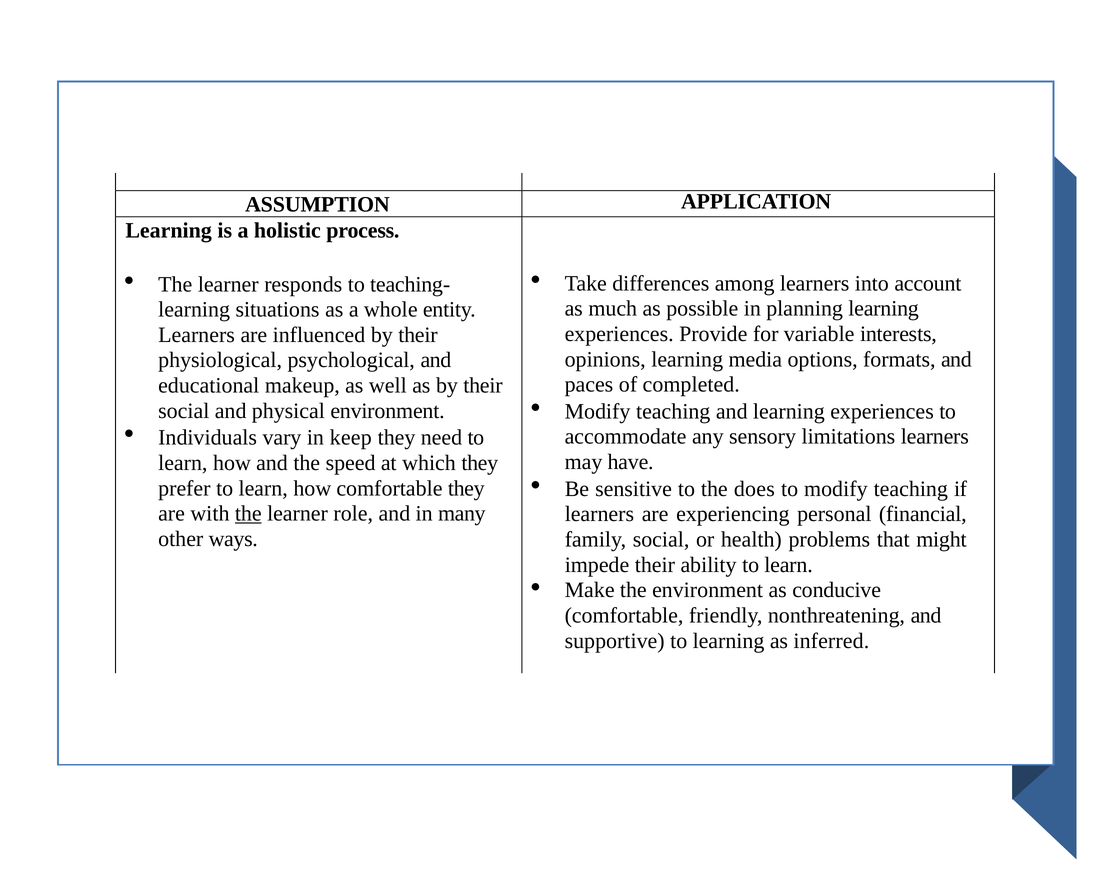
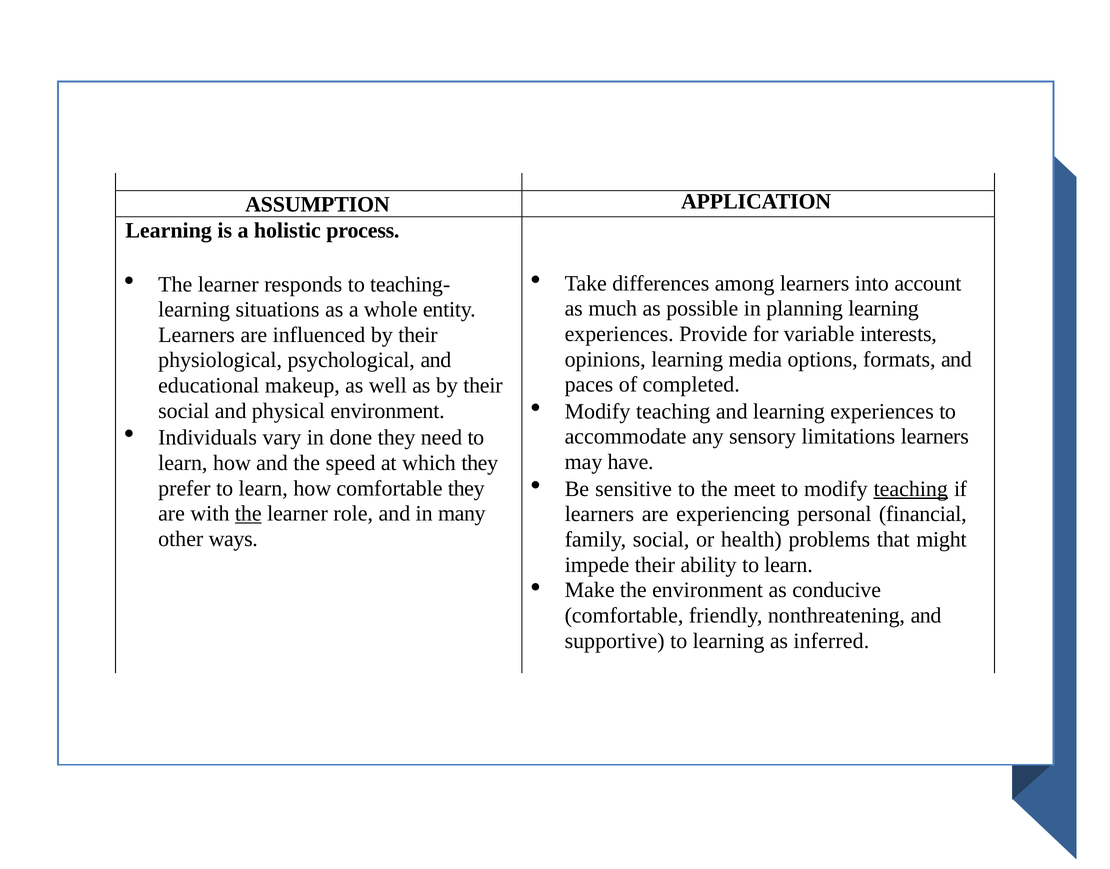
keep: keep -> done (351, 438)
does: does -> meet (755, 489)
teaching underline: none -> present (911, 489)
